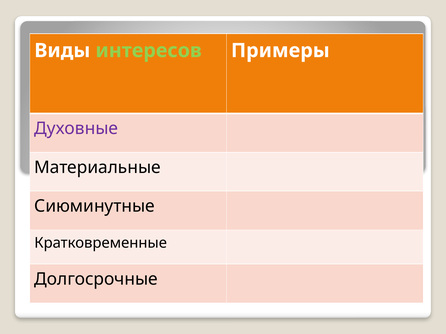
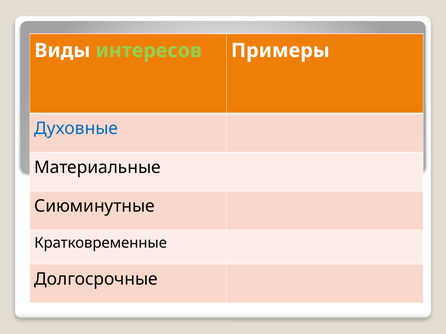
Духовные colour: purple -> blue (76, 129)
